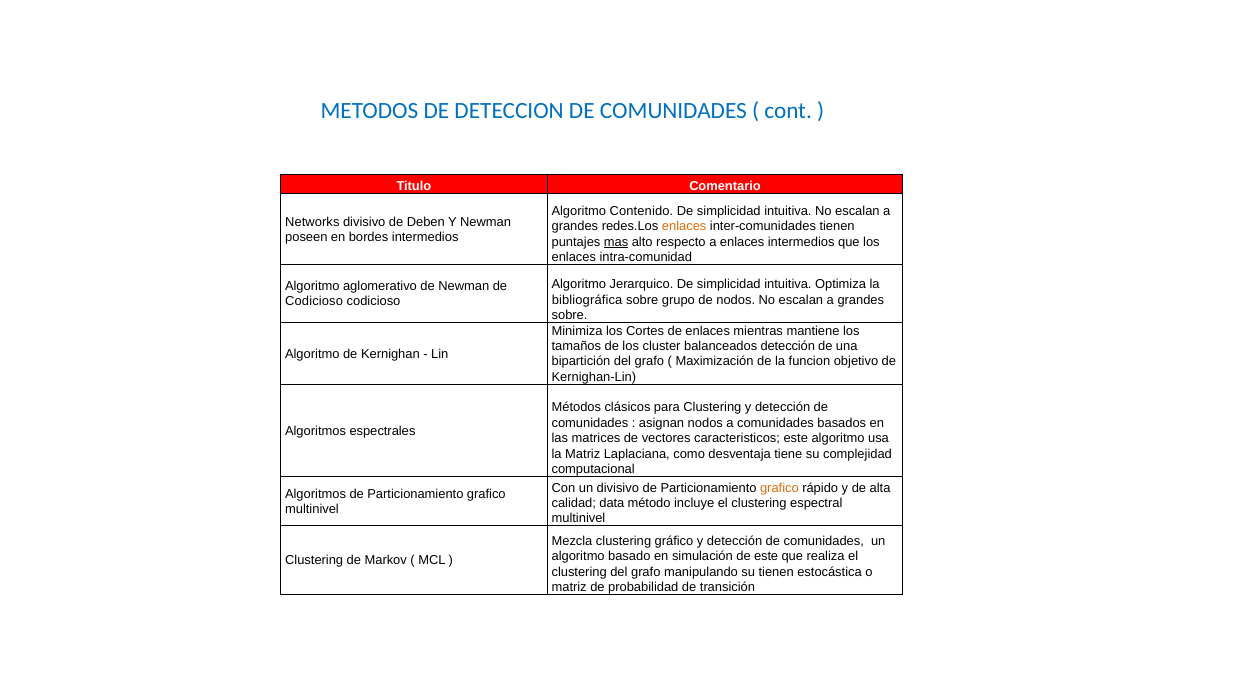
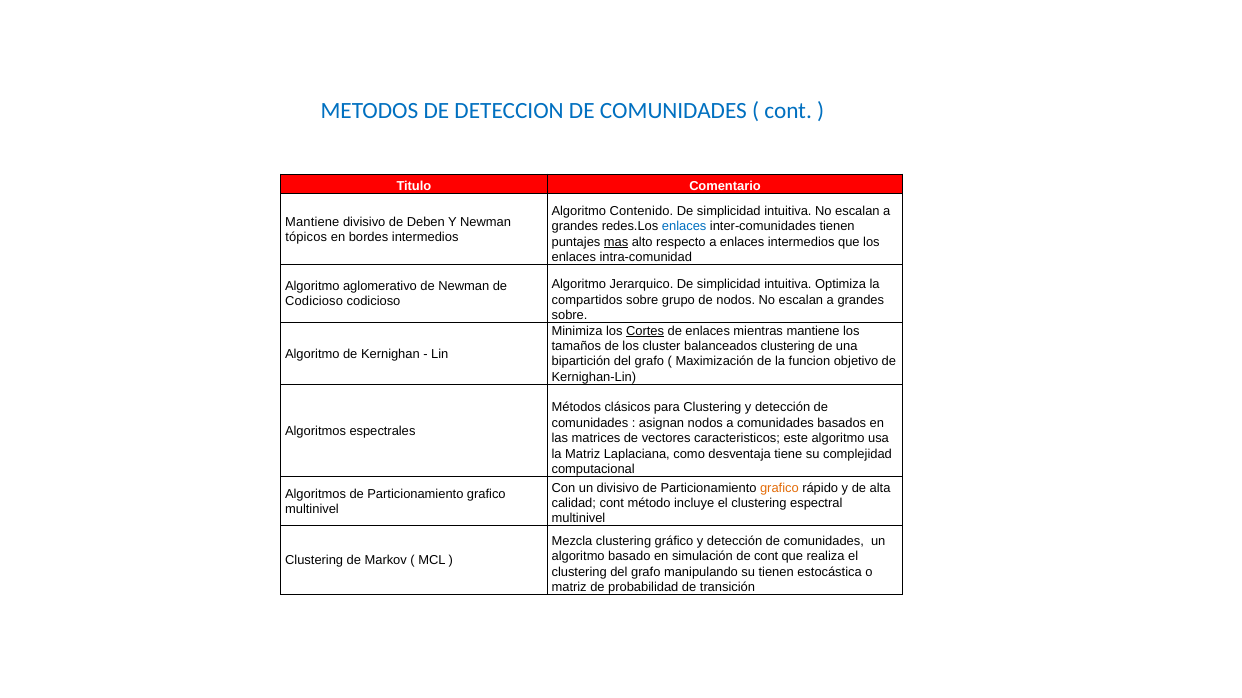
Networks: Networks -> Mantiene (312, 222)
enlaces colour: orange -> blue (684, 227)
poseen: poseen -> tópicos (306, 237)
bibliográfica: bibliográfica -> compartidos (587, 300)
Cortes underline: none -> present (645, 331)
balanceados detección: detección -> clustering (788, 347)
calidad data: data -> cont (612, 504)
de este: este -> cont (766, 557)
